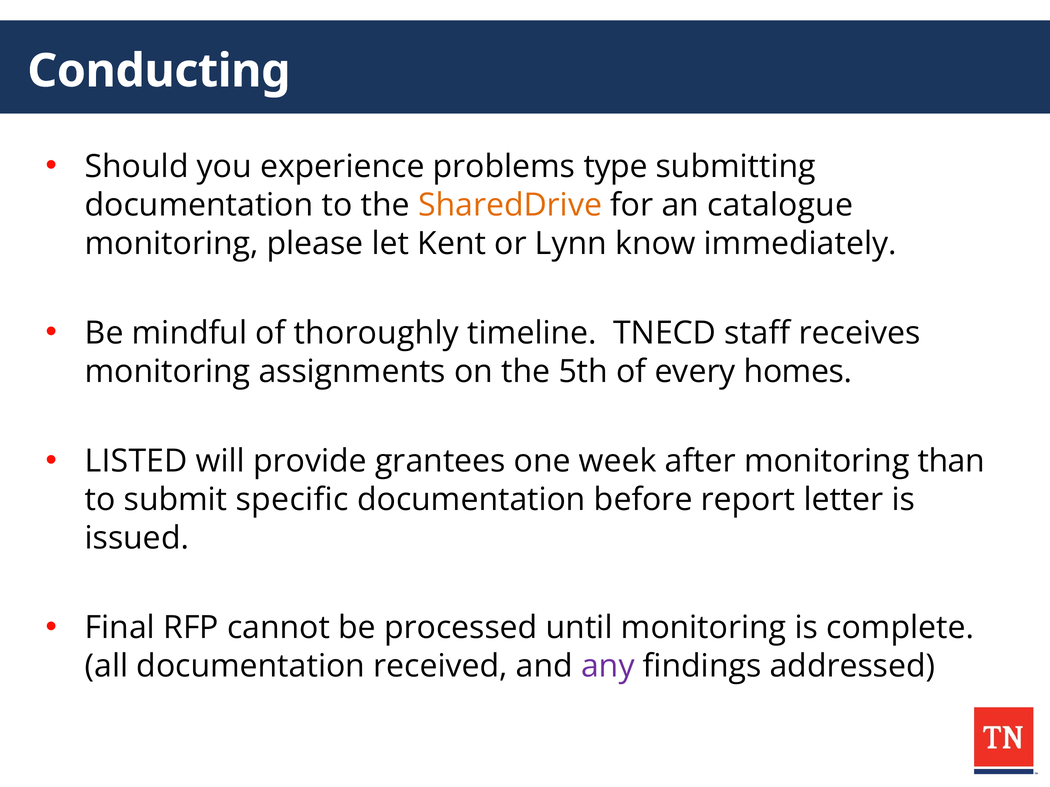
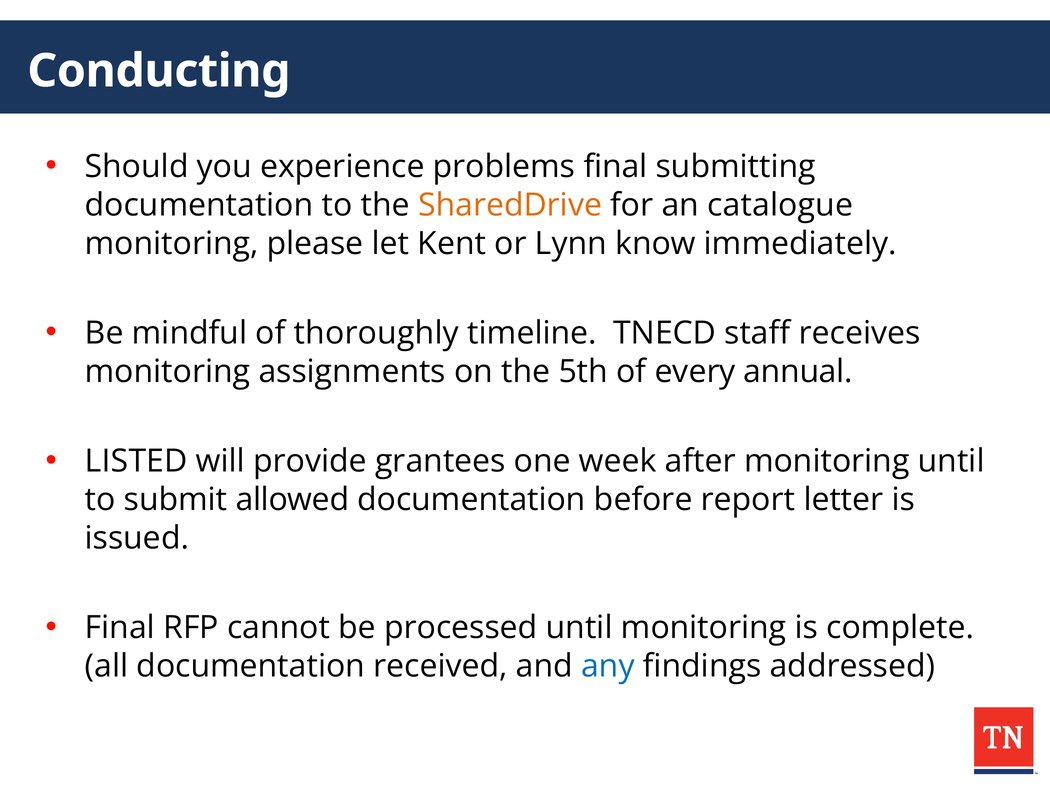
problems type: type -> final (616, 167)
homes: homes -> annual (798, 372)
monitoring than: than -> until (951, 461)
specific: specific -> allowed (292, 500)
any colour: purple -> blue (608, 666)
